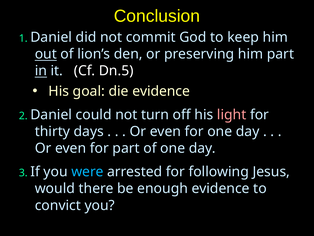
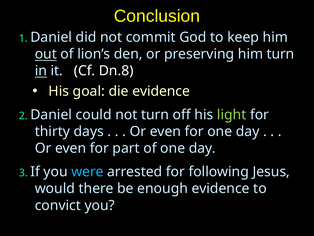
him part: part -> turn (281, 54)
Dn.5: Dn.5 -> Dn.8 (116, 71)
light colour: pink -> light green (232, 114)
